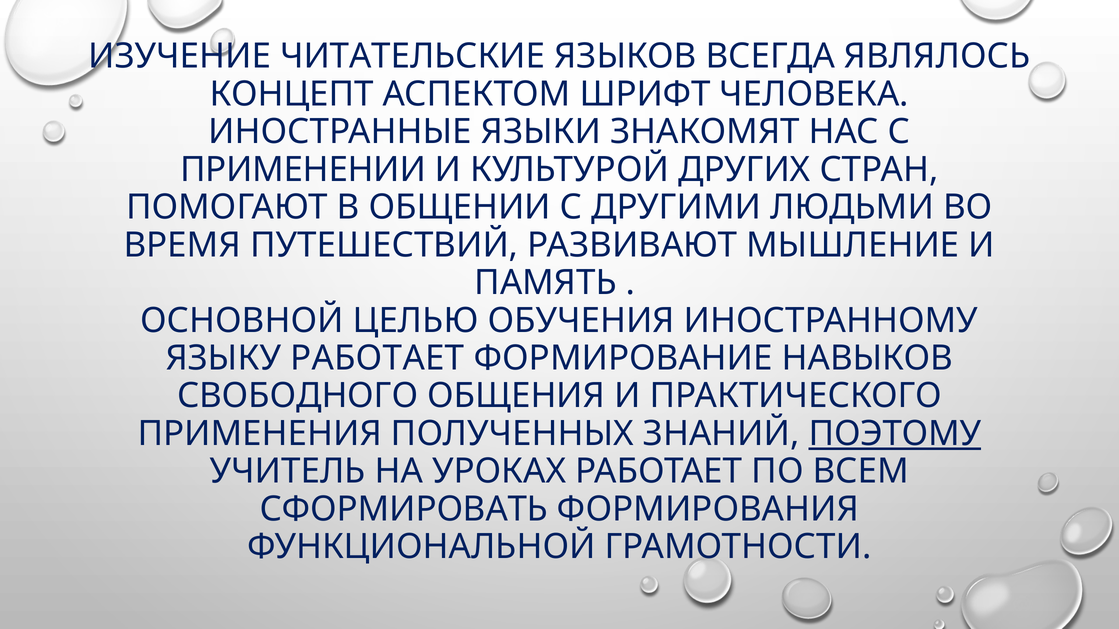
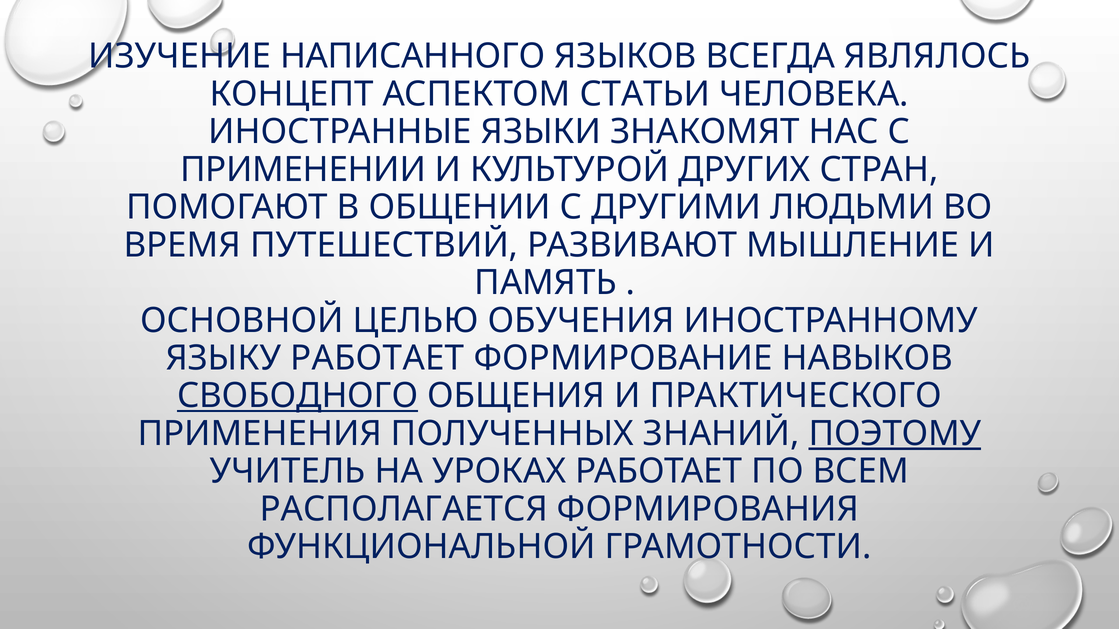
ЧИТАТЕЛЬСКИЕ: ЧИТАТЕЛЬСКИЕ -> НАПИСАННОГО (413, 56)
ШРИФТ: ШРИФТ -> СТАТЬИ (645, 94)
СВОБОДНОГО underline: none -> present (298, 396)
СФОРМИРОВАТЬ: СФОРМИРОВАТЬ -> РАСПОЛАГАЕТСЯ (404, 510)
